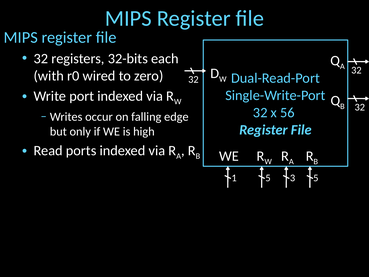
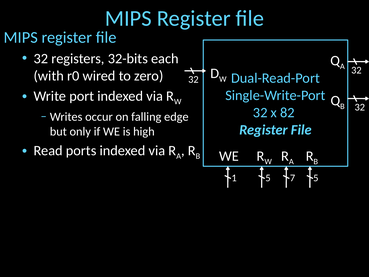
56: 56 -> 82 (287, 113)
3: 3 -> 7 (293, 178)
